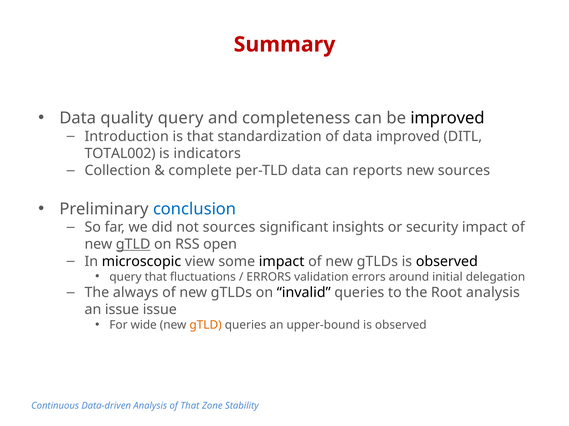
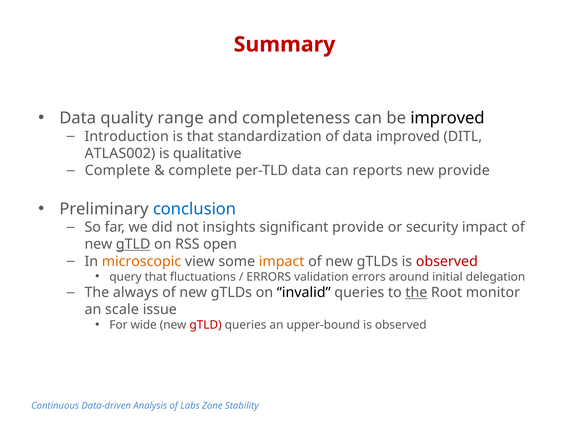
quality query: query -> range (181, 118)
TOTAL002: TOTAL002 -> ATLAS002 (120, 154)
indicators: indicators -> qualitative (207, 154)
Collection: Collection -> Complete (117, 171)
new sources: sources -> provide (464, 171)
not sources: sources -> insights (229, 228)
significant insights: insights -> provide (358, 228)
microscopic colour: black -> orange (141, 262)
impact colour: black -> orange (282, 262)
observed colour: black -> red (447, 262)
the underline: none -> present (416, 293)
Root analysis: analysis -> monitor (493, 293)
an issue: issue -> scale (122, 310)
gTLD colour: orange -> red (206, 326)
of That: That -> Labs (190, 406)
